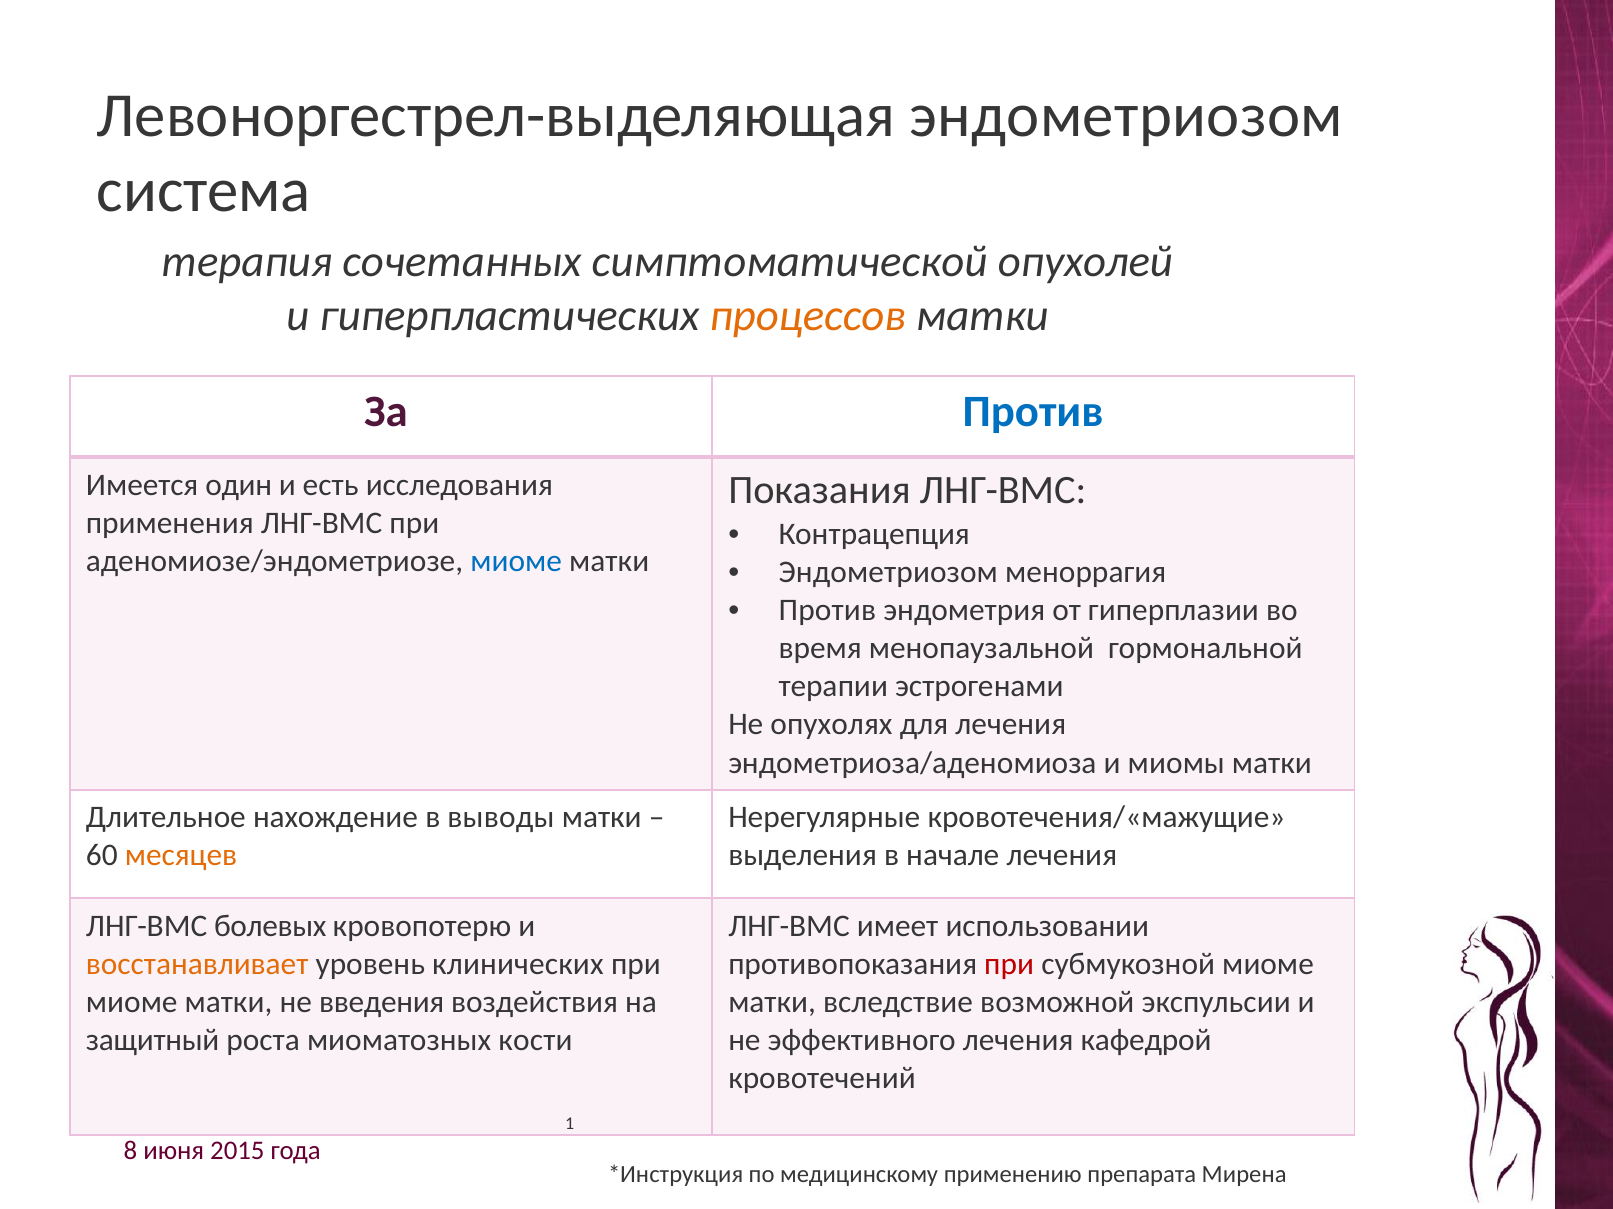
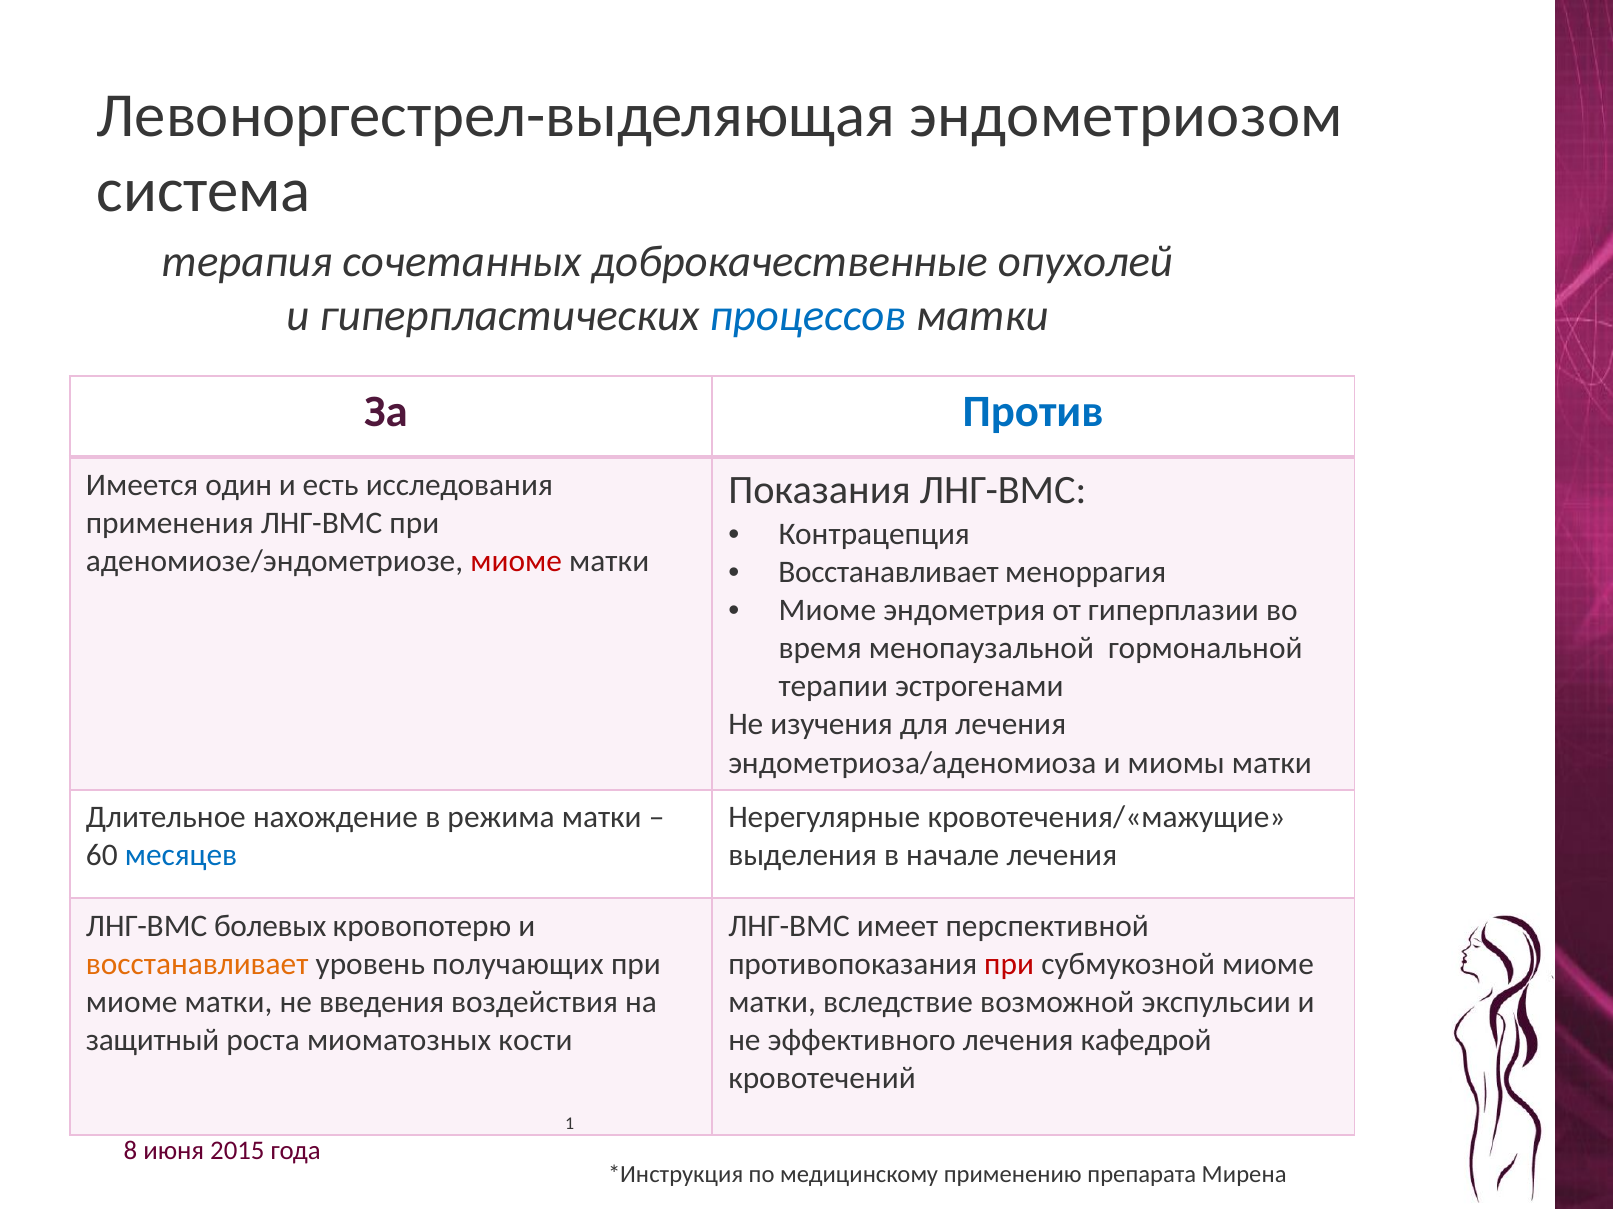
симптоматической: симптоматической -> доброкачественные (790, 262)
процессов colour: orange -> blue (808, 316)
миоме colour: blue -> red (516, 561)
Эндометриозом: Эндометриозом -> Восстанавливает (889, 572)
Против: Против -> Миоме (827, 611)
опухолях: опухолях -> изучения (832, 725)
выводы: выводы -> режима (501, 818)
месяцев colour: orange -> blue (181, 856)
использовании: использовании -> перспективной (1047, 926)
клинических: клинических -> получающих (518, 964)
